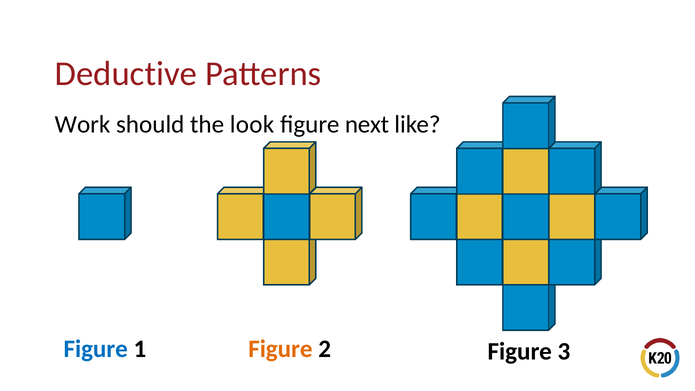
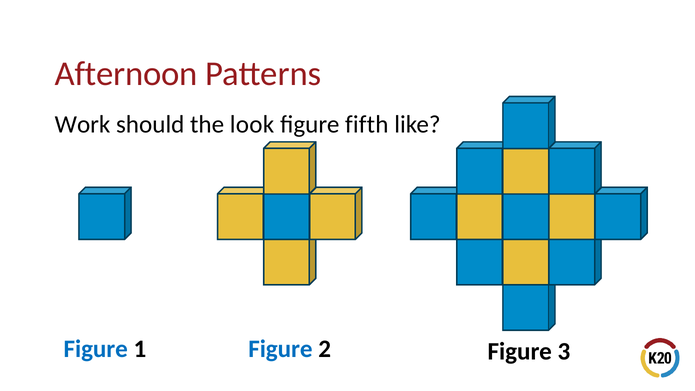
Deductive: Deductive -> Afternoon (126, 74)
next: next -> fifth (367, 124)
Figure colour: orange -> blue (280, 349)
